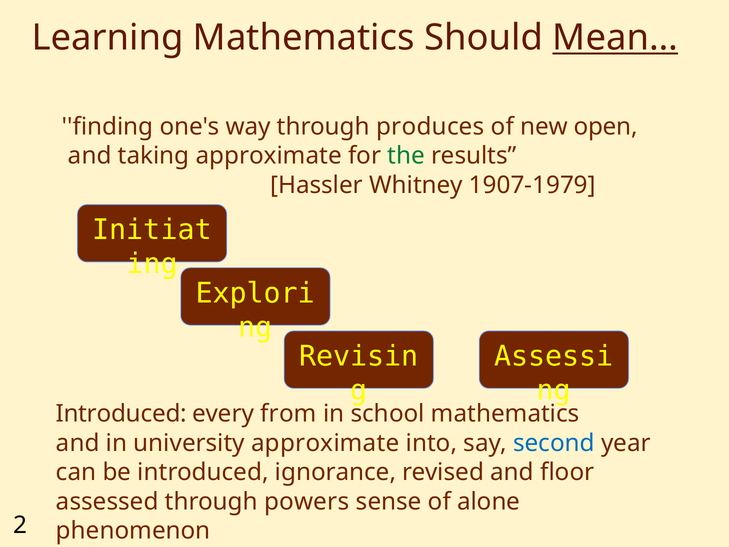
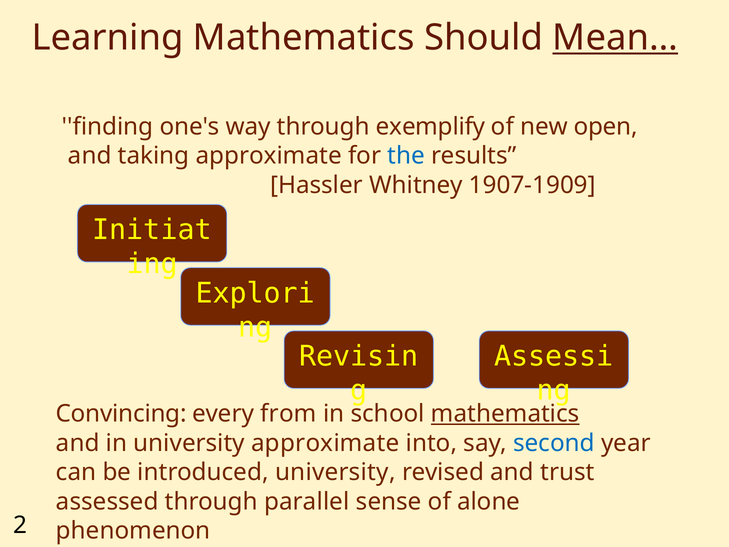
produces: produces -> exemplify (431, 127)
the colour: green -> blue (406, 156)
1907-1979: 1907-1979 -> 1907-1909 (532, 185)
Introduced: Introduced -> Convincing (121, 414)
mathematics underline: none -> present (505, 414)
introduced ignorance: ignorance -> university (335, 472)
floor: floor -> trust (567, 472)
powers: powers -> parallel (307, 501)
